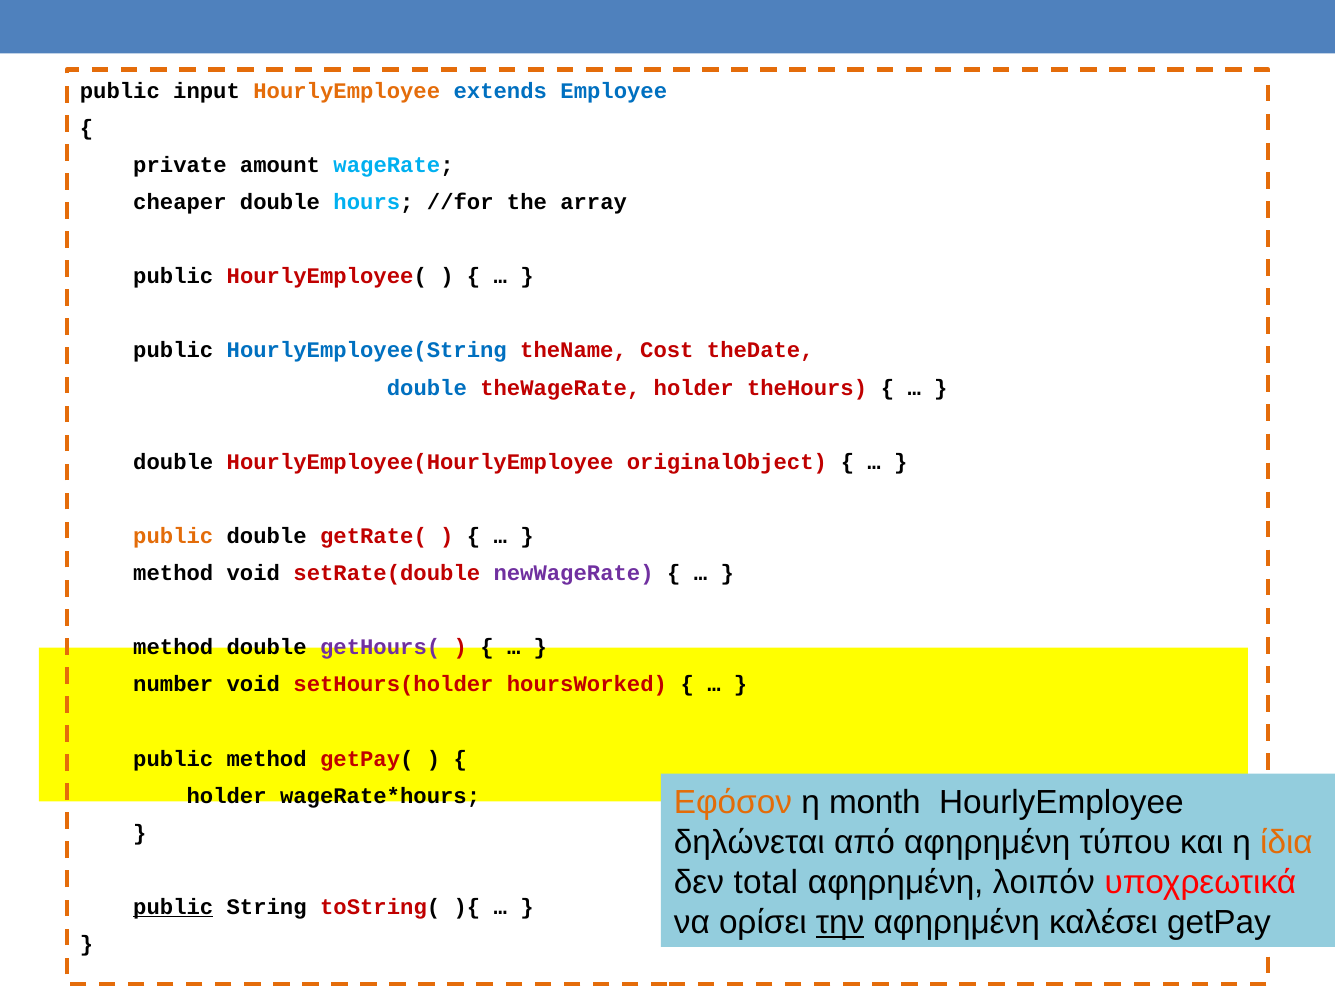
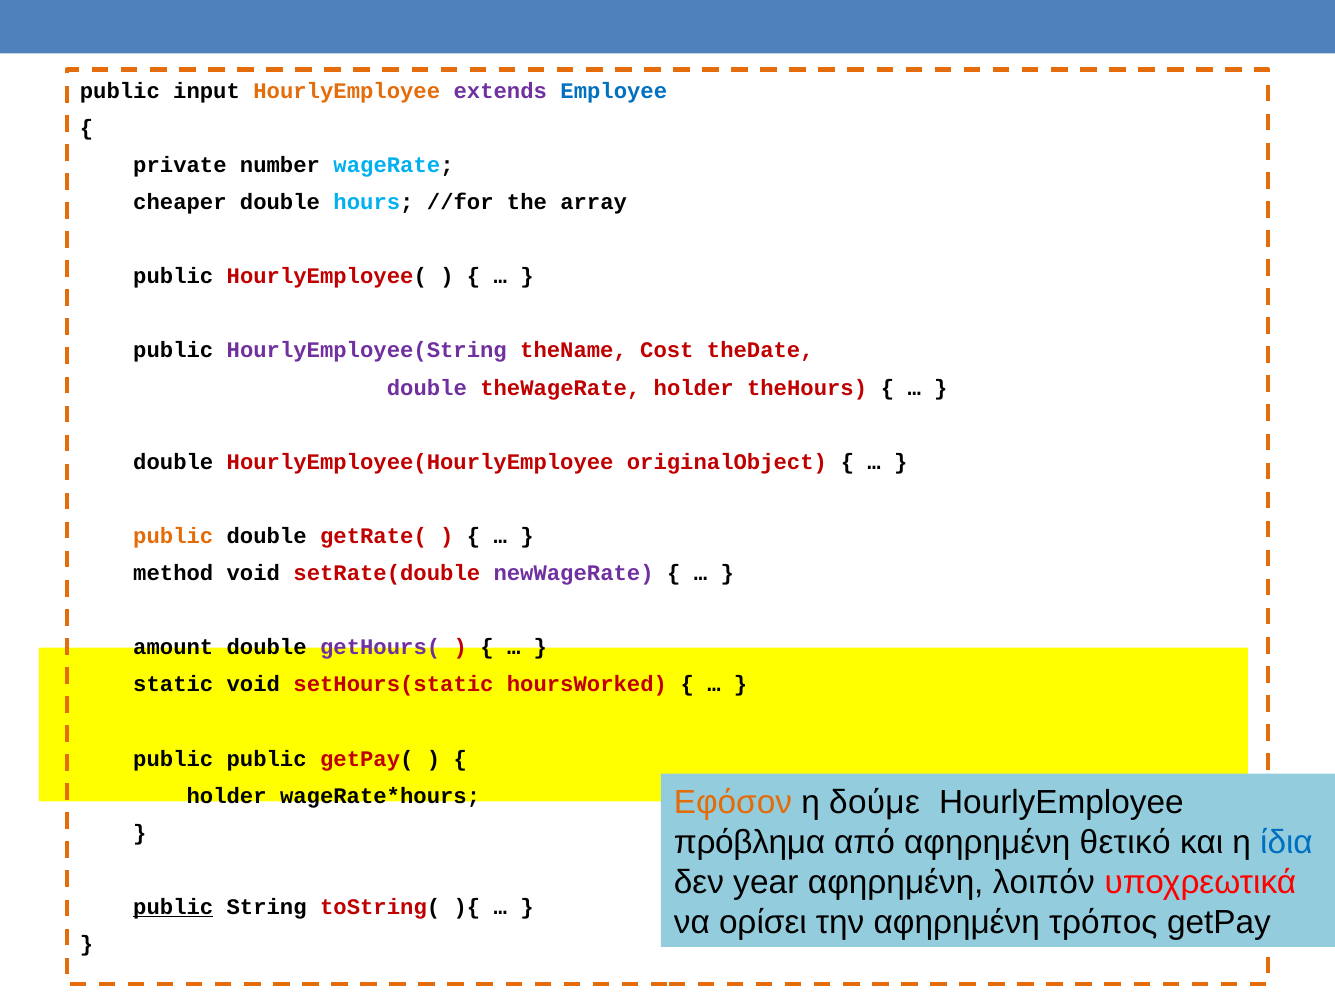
extends colour: blue -> purple (500, 91)
amount: amount -> number (280, 165)
HourlyEmployee(String colour: blue -> purple (367, 351)
double colour: blue -> purple (427, 388)
method: method -> amount (173, 648)
number: number -> static (173, 685)
setHours(holder: setHours(holder -> setHours(static (393, 685)
public method: method -> public (267, 759)
month: month -> δούμε (875, 803)
δηλώνεται: δηλώνεται -> πρόβλημα (750, 843)
τύπου: τύπου -> θετικό (1125, 843)
ίδια colour: orange -> blue (1286, 843)
total: total -> year (766, 883)
την underline: present -> none (840, 923)
καλέσει: καλέσει -> τρόπος (1103, 923)
